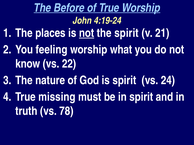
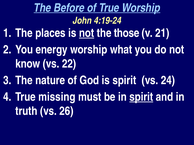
the spirit: spirit -> those (127, 33)
feeling: feeling -> energy (52, 50)
spirit underline: none -> present (141, 97)
78: 78 -> 26 (66, 111)
